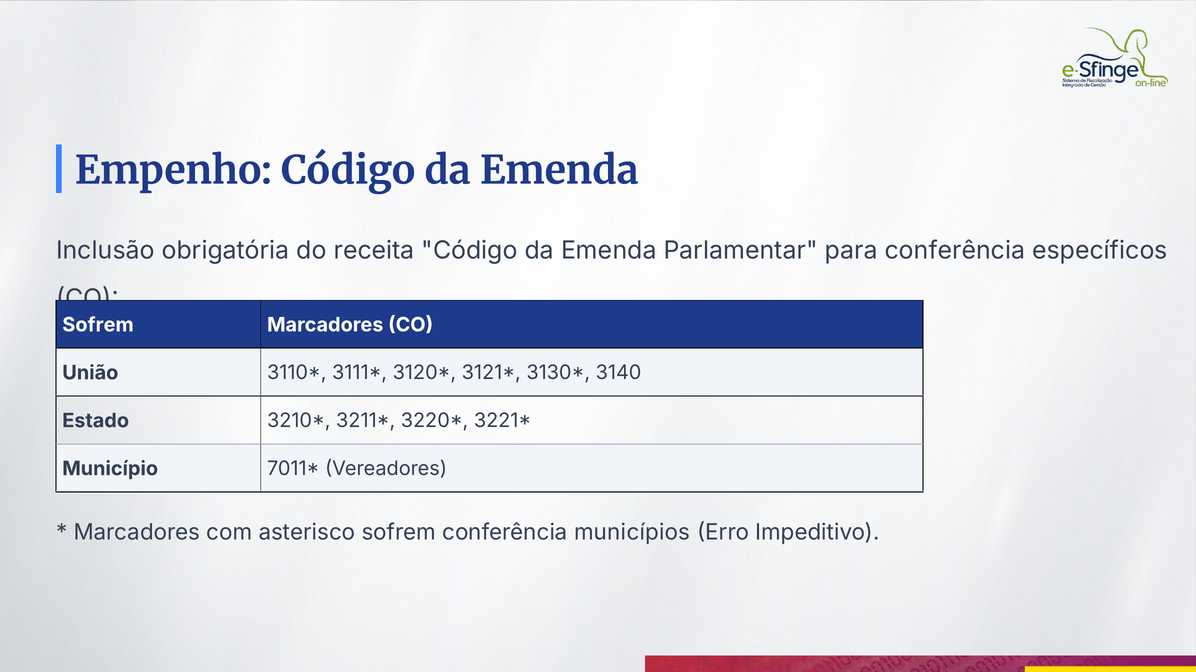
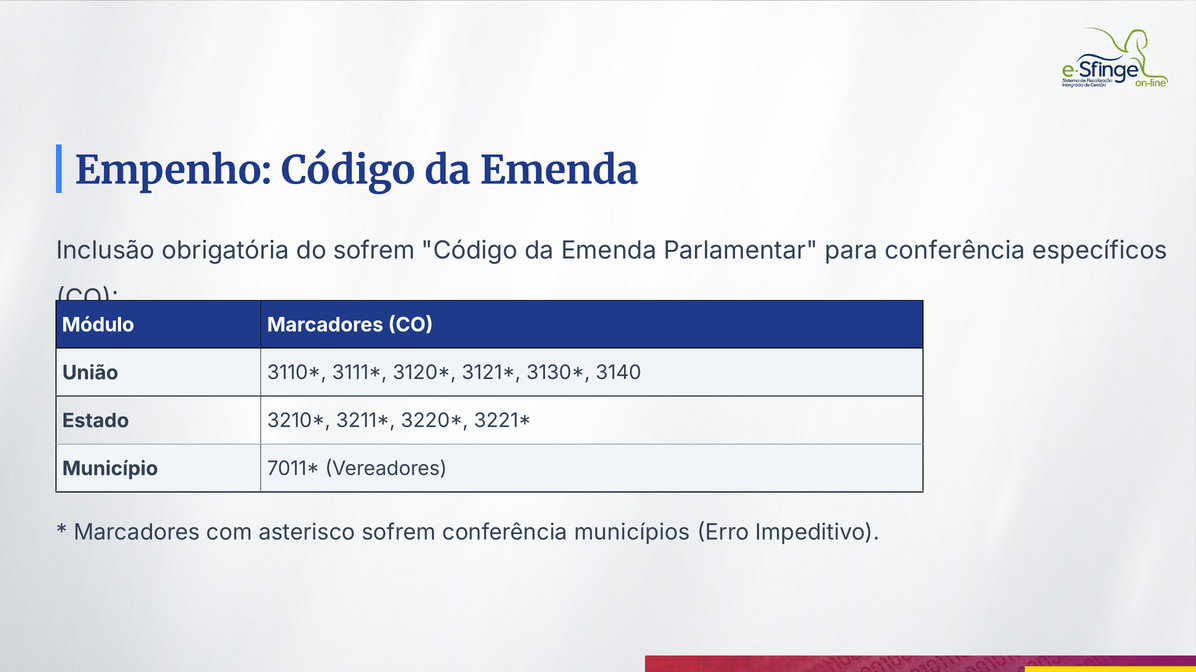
do receita: receita -> sofrem (374, 251)
Sofrem: Sofrem -> Módulo (98, 325)
